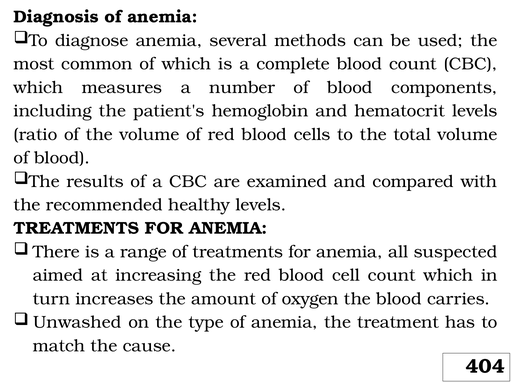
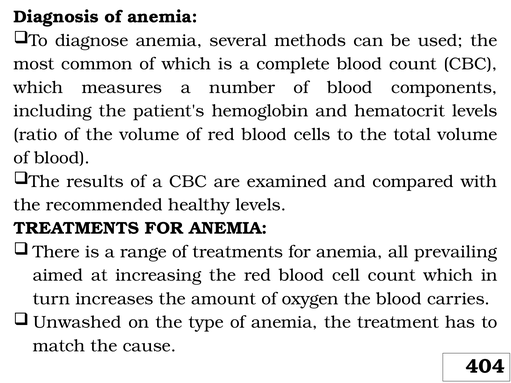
suspected: suspected -> prevailing (456, 252)
